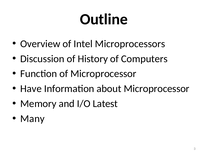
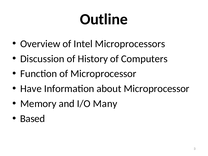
Latest: Latest -> Many (105, 104)
Many: Many -> Based (33, 119)
